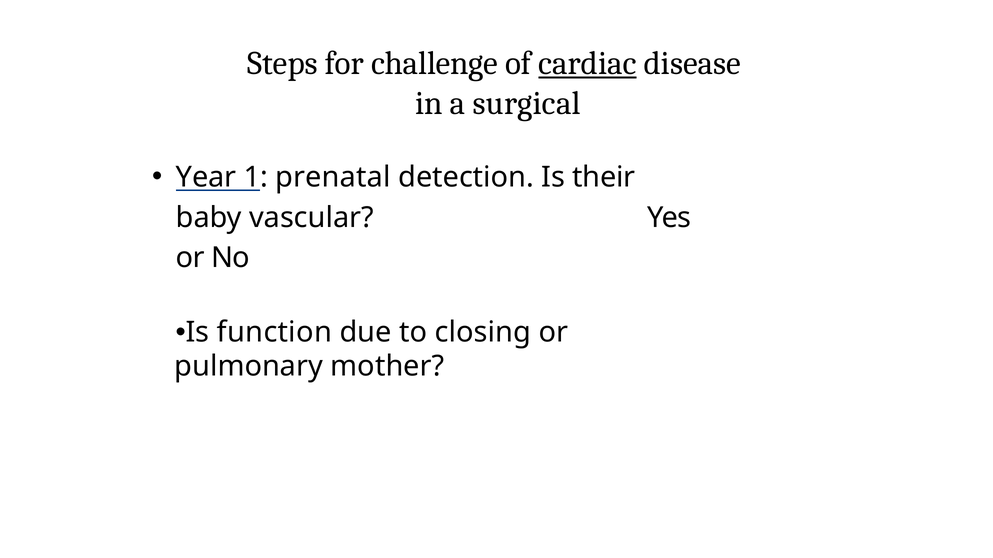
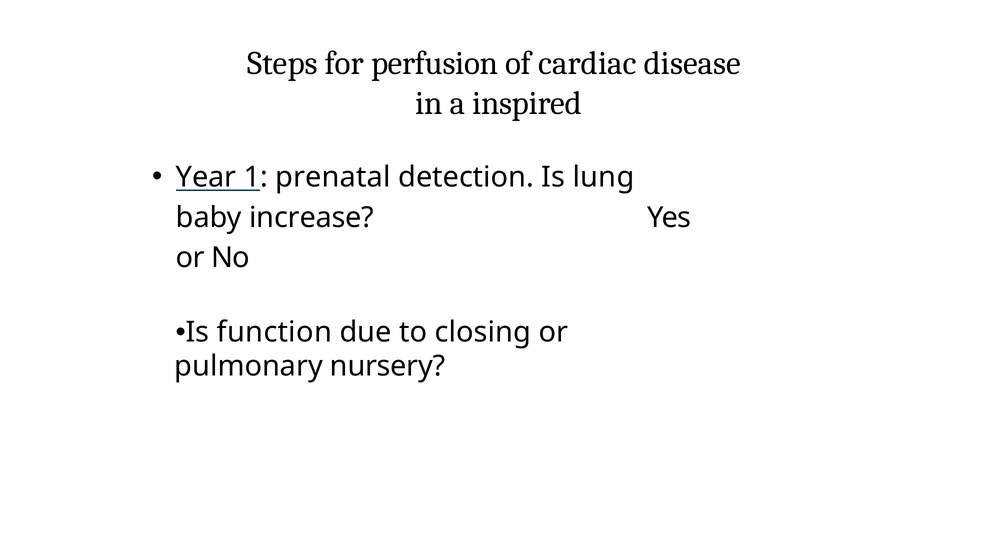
challenge: challenge -> perfusion (435, 64)
cardiac underline: present -> none (588, 64)
surgical: surgical -> inspired (527, 103)
their: their -> lung (604, 177)
vascular: vascular -> increase (312, 218)
mother: mother -> nursery (388, 366)
